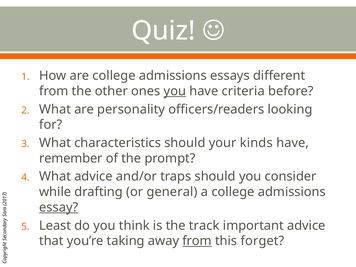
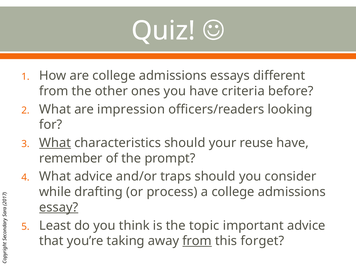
you underline: present -> none (175, 91)
personality: personality -> impression (131, 109)
What underline: none -> present (55, 143)
kinds: kinds -> reuse (256, 143)
general: general -> process (172, 192)
track: track -> topic (204, 226)
